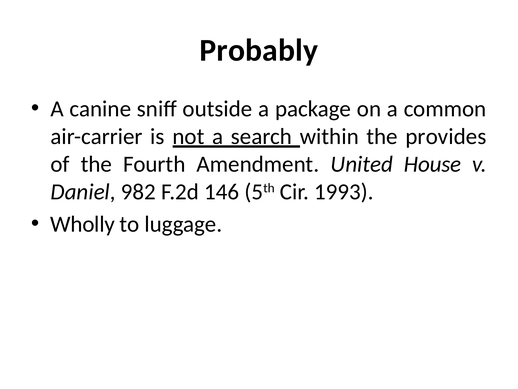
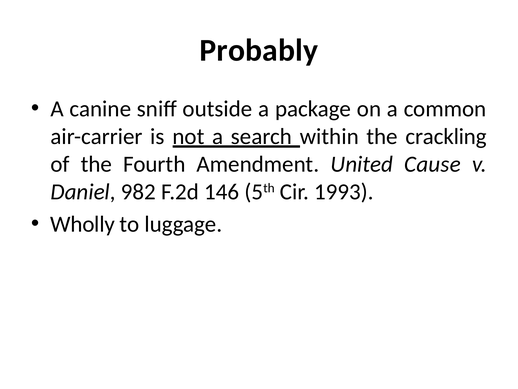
provides: provides -> crackling (446, 136)
House: House -> Cause (432, 164)
